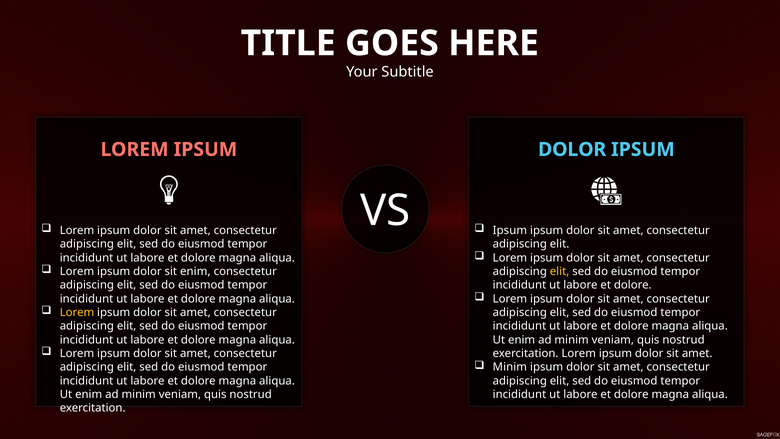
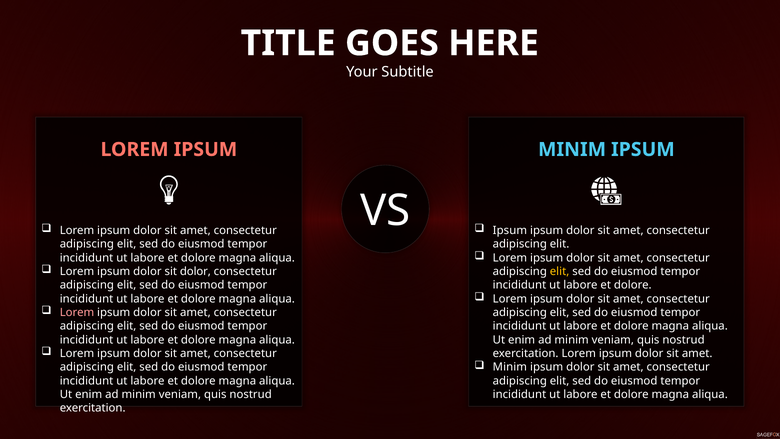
DOLOR: DOLOR -> MINIM (572, 149)
sit enim: enim -> dolor (195, 271)
Lorem colour: yellow -> pink (77, 312)
